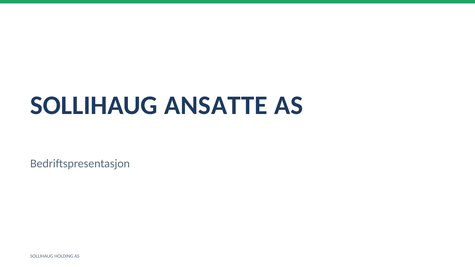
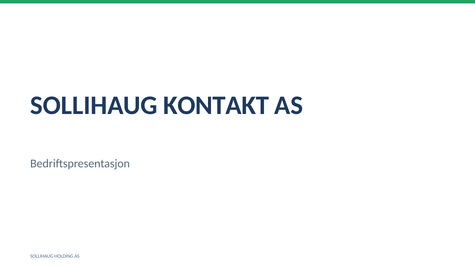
ANSATTE: ANSATTE -> KONTAKT (216, 105)
